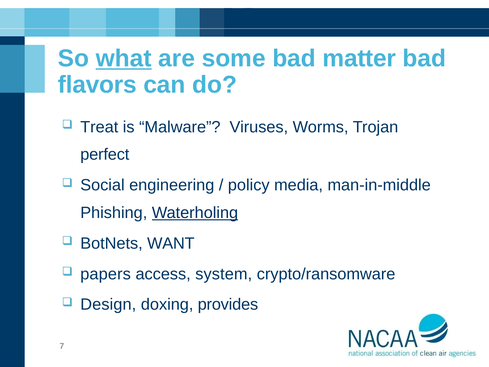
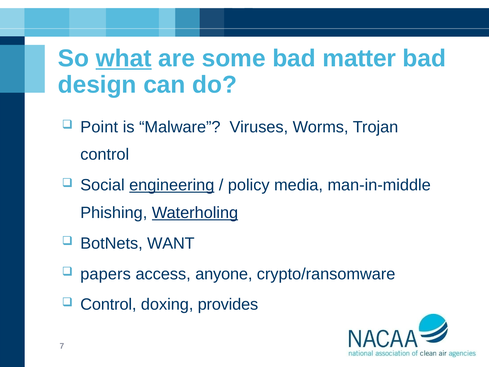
flavors: flavors -> design (97, 85)
Treat: Treat -> Point (99, 127)
perfect: perfect -> control (105, 155)
engineering underline: none -> present (172, 185)
system: system -> anyone (224, 274)
Design: Design -> Control (108, 304)
